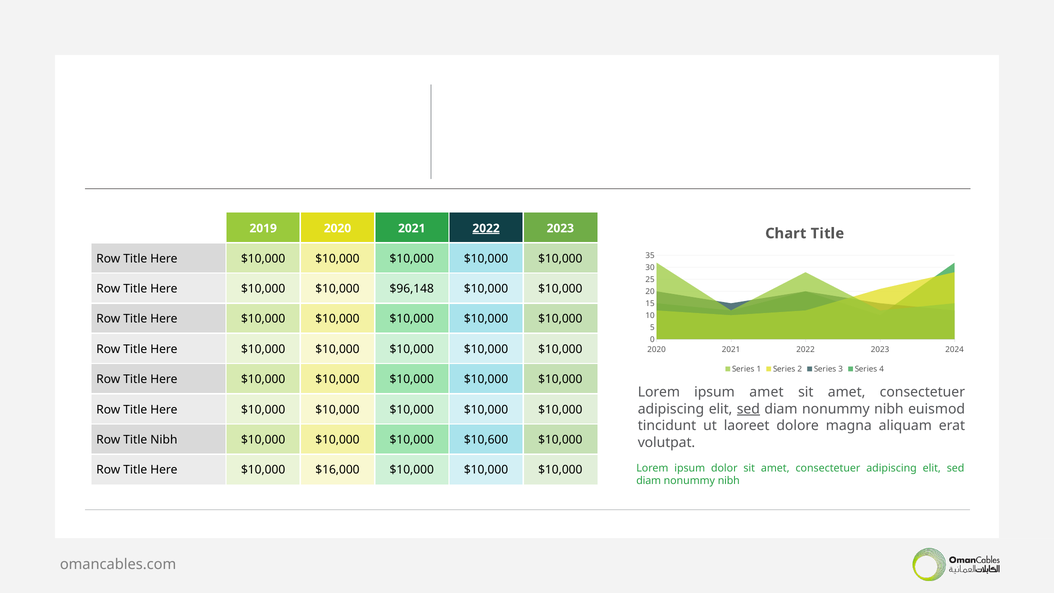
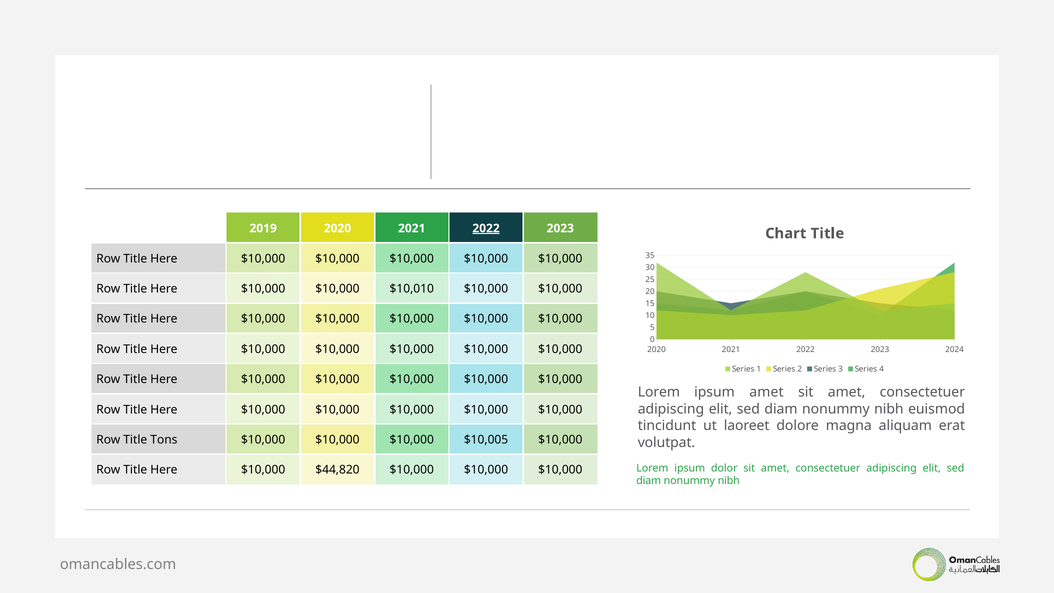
$96,148: $96,148 -> $10,010 (412, 289)
sed underline: present -> none (748, 409)
Title Nibh: Nibh -> Tons (164, 440)
$10,600: $10,600 -> $10,005 (486, 440)
$16,000: $16,000 -> $44,820 (337, 470)
